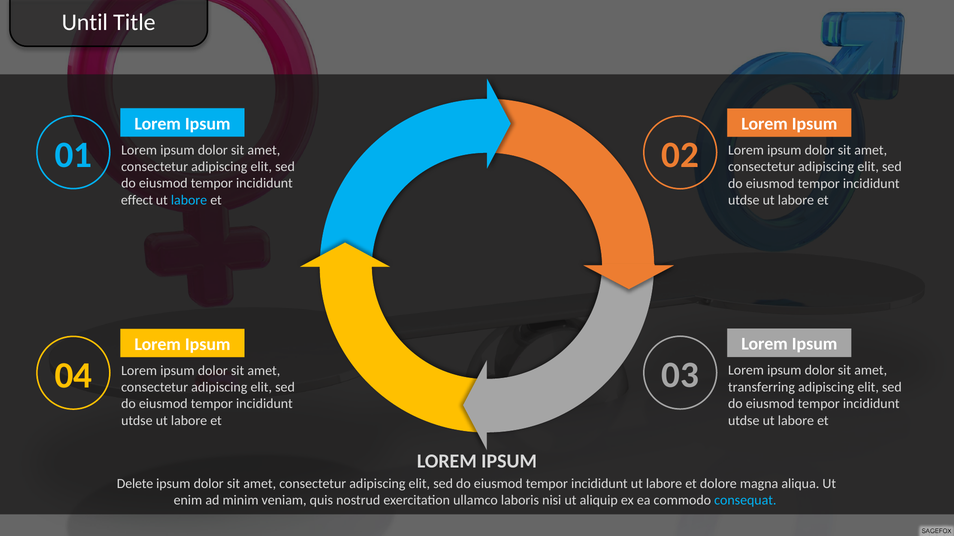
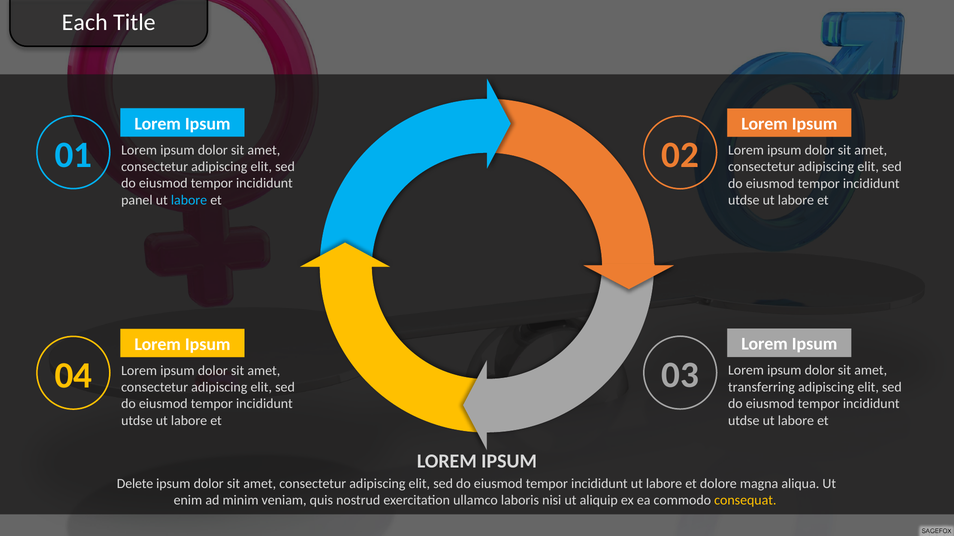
Until: Until -> Each (85, 23)
effect: effect -> panel (137, 200)
consequat colour: light blue -> yellow (745, 501)
